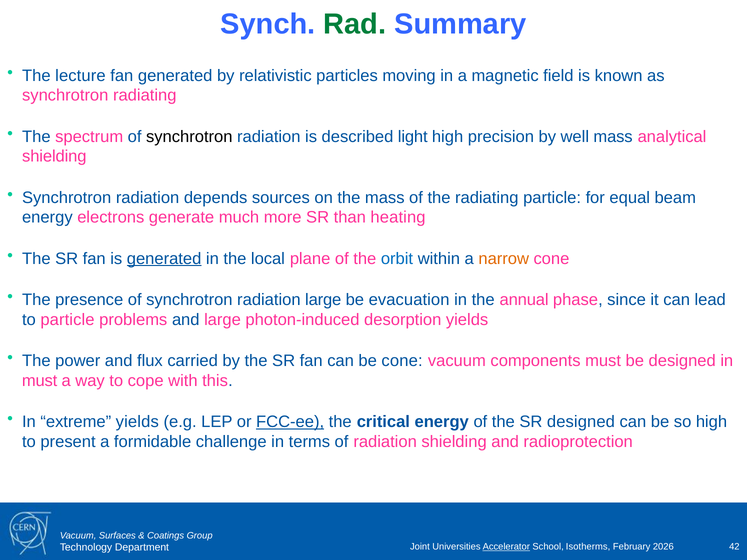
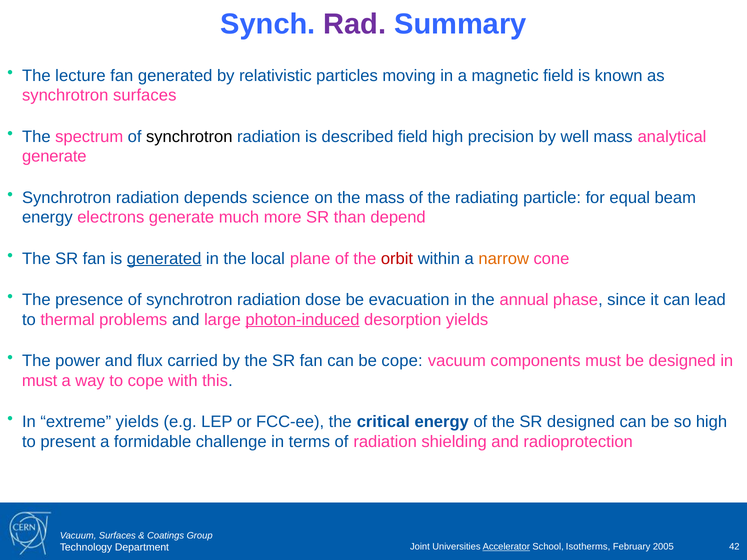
Rad colour: green -> purple (355, 24)
synchrotron radiating: radiating -> surfaces (145, 95)
described light: light -> field (413, 137)
shielding: shielding -> generate (54, 157)
sources: sources -> science (281, 198)
heating: heating -> depend (398, 218)
orbit colour: blue -> red (397, 259)
radiation large: large -> dose (323, 300)
to particle: particle -> thermal (68, 320)
photon-induced underline: none -> present (302, 320)
be cone: cone -> cope (402, 361)
FCC-ee underline: present -> none (290, 422)
2026: 2026 -> 2005 (663, 547)
